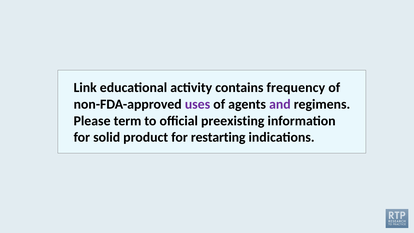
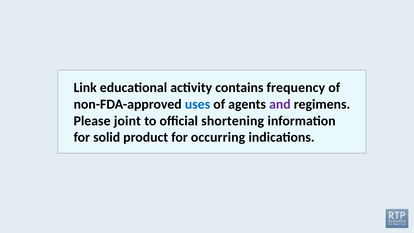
uses colour: purple -> blue (198, 104)
term: term -> joint (127, 121)
preexisting: preexisting -> shortening (233, 121)
restarting: restarting -> occurring (218, 137)
